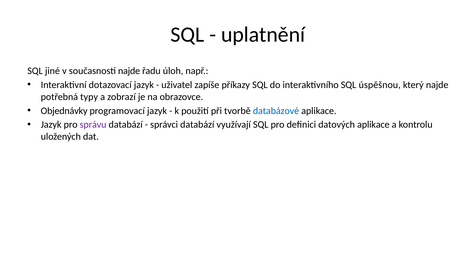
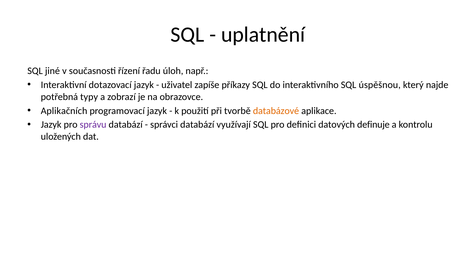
současnosti najde: najde -> řízení (129, 71)
Objednávky: Objednávky -> Aplikačních (64, 111)
databázové colour: blue -> orange (276, 111)
datových aplikace: aplikace -> definuje (373, 125)
